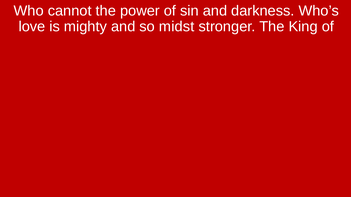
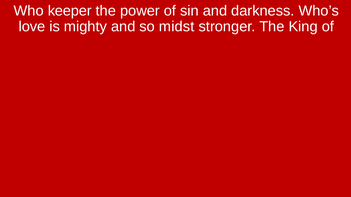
cannot: cannot -> keeper (70, 11)
